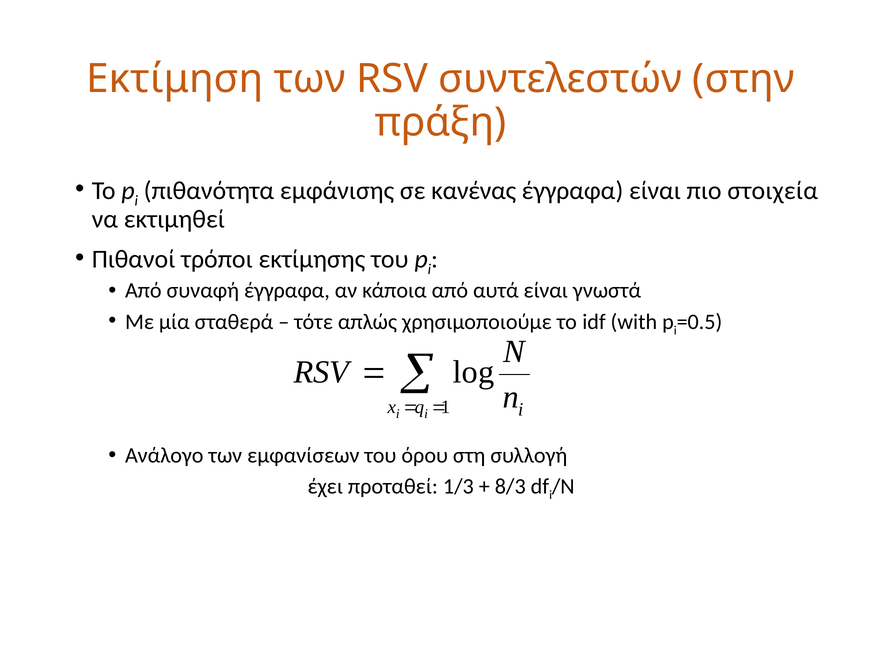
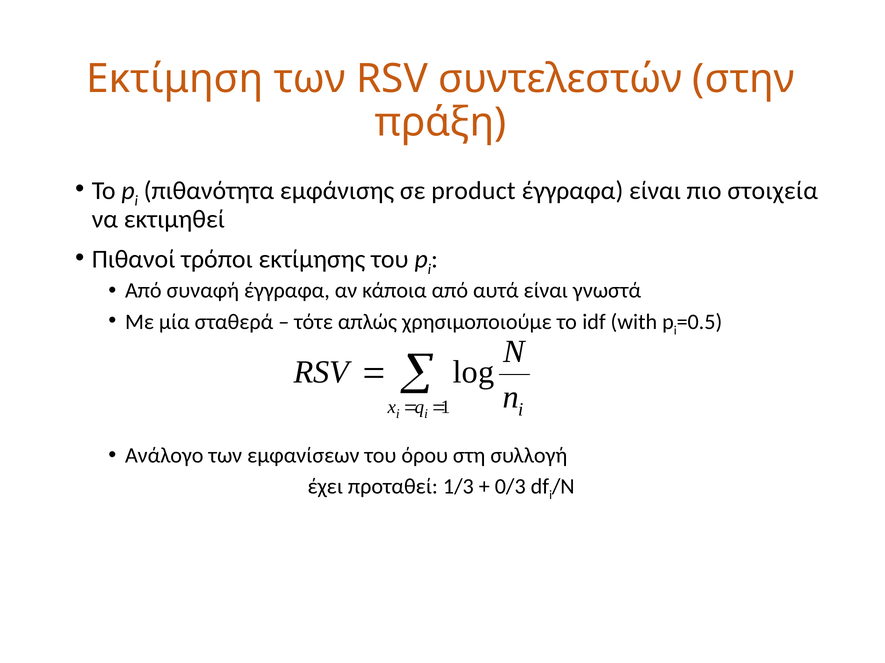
κανένας: κανένας -> product (473, 191)
8/3: 8/3 -> 0/3 (510, 487)
